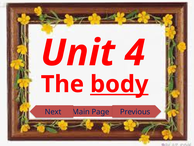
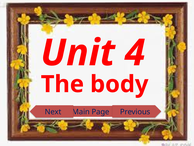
body underline: present -> none (119, 84)
